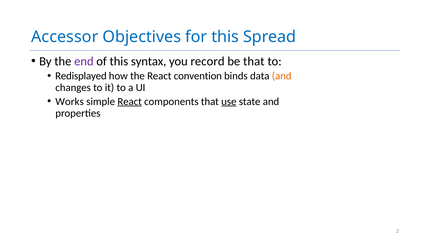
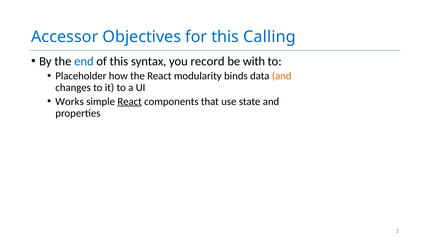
Spread: Spread -> Calling (269, 37)
end colour: purple -> blue (84, 61)
be that: that -> with (254, 61)
Redisplayed: Redisplayed -> Placeholder (81, 76)
convention: convention -> modularity (198, 76)
use underline: present -> none (229, 101)
